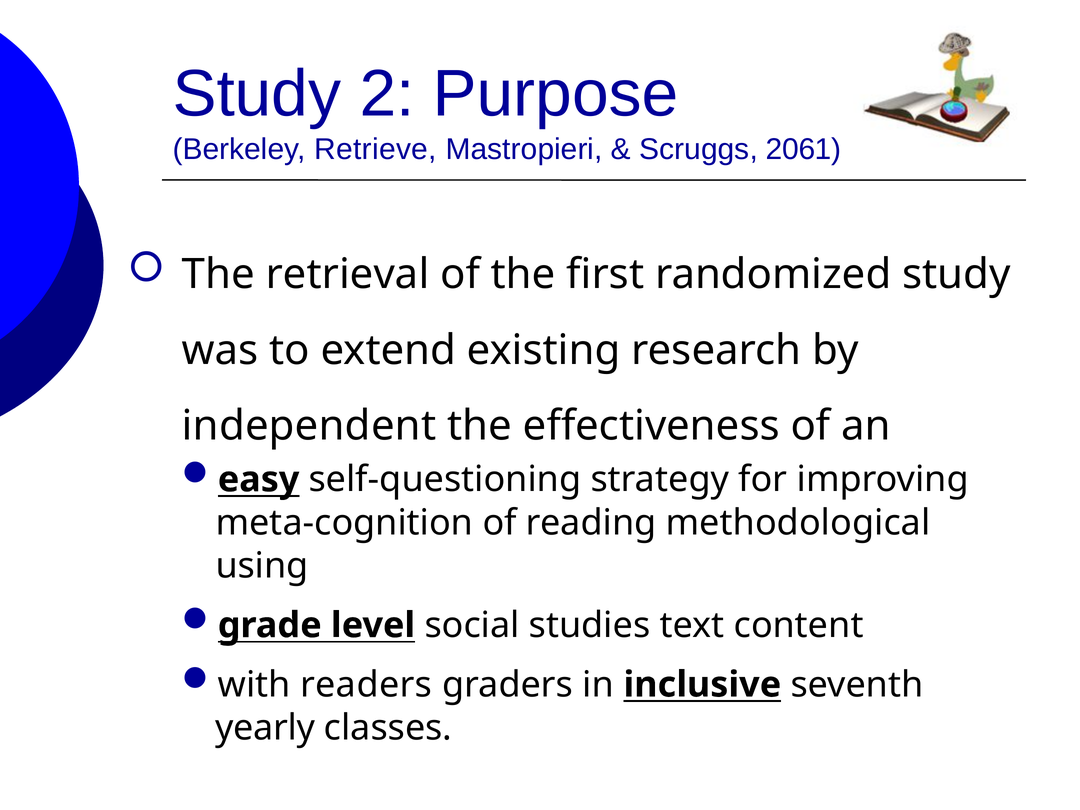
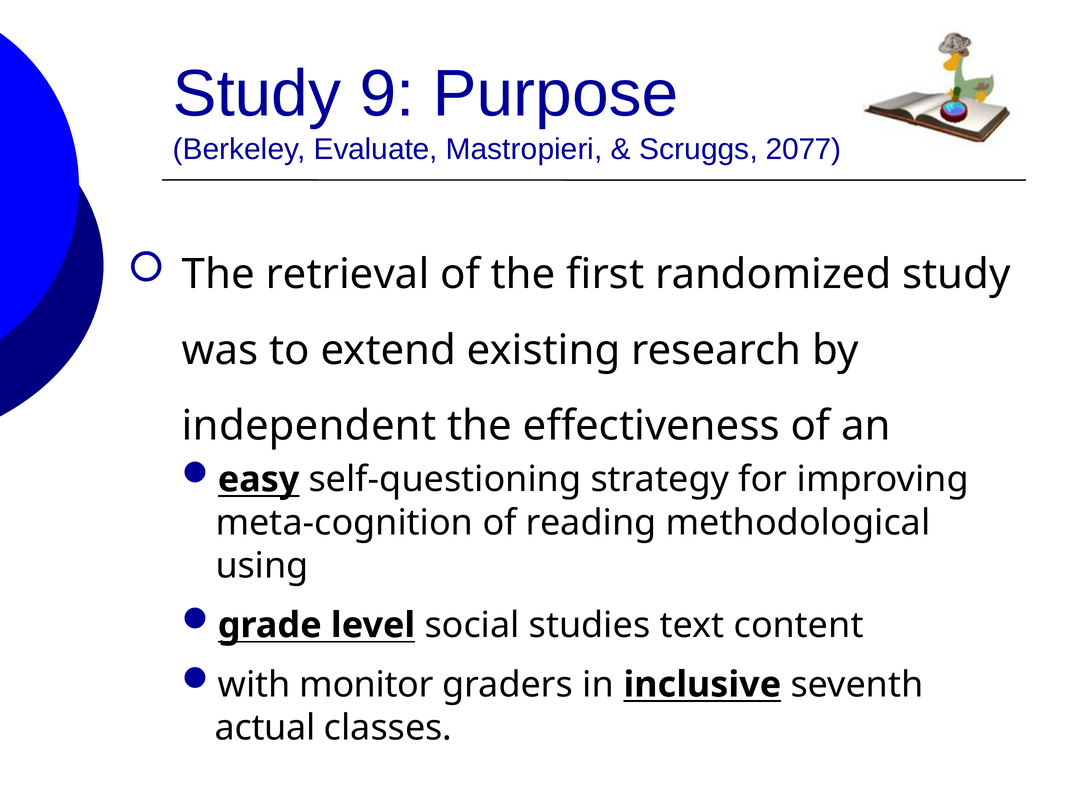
2: 2 -> 9 (387, 94)
Retrieve: Retrieve -> Evaluate (376, 149)
2061: 2061 -> 2077 (804, 149)
readers: readers -> monitor (366, 685)
yearly: yearly -> actual (265, 728)
